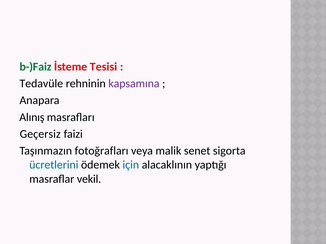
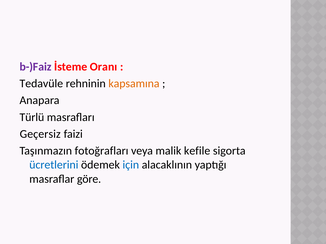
b-)Faiz colour: green -> purple (36, 67)
Tesisi: Tesisi -> Oranı (104, 67)
kapsamına colour: purple -> orange (134, 84)
Alınış: Alınış -> Türlü (32, 117)
senet: senet -> kefile (197, 151)
vekil: vekil -> göre (89, 179)
